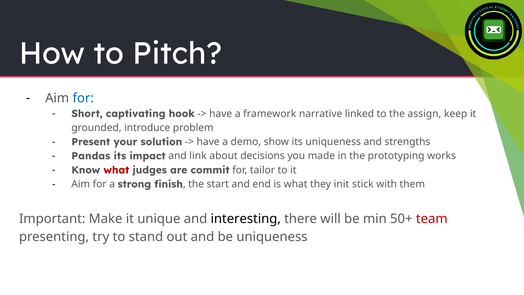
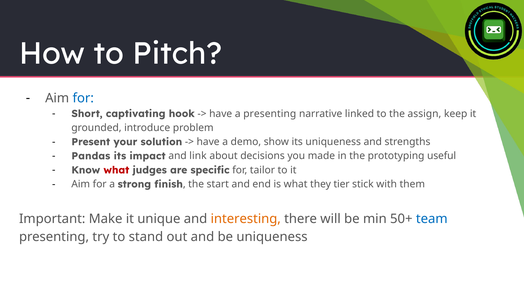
a framework: framework -> presenting (270, 114)
works: works -> useful (442, 156)
commit: commit -> specific (210, 170)
init: init -> tier (342, 184)
interesting colour: black -> orange (246, 219)
team colour: red -> blue (432, 219)
